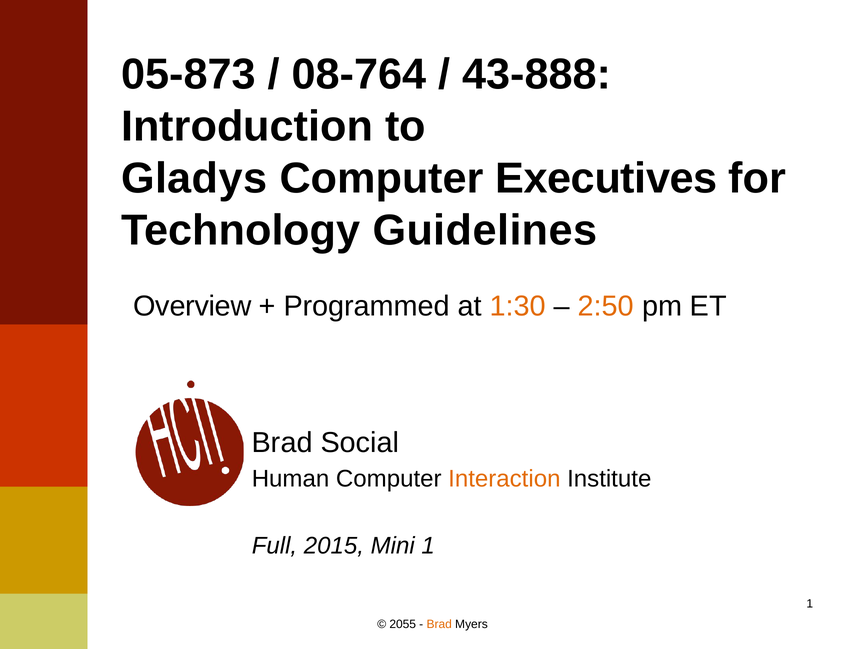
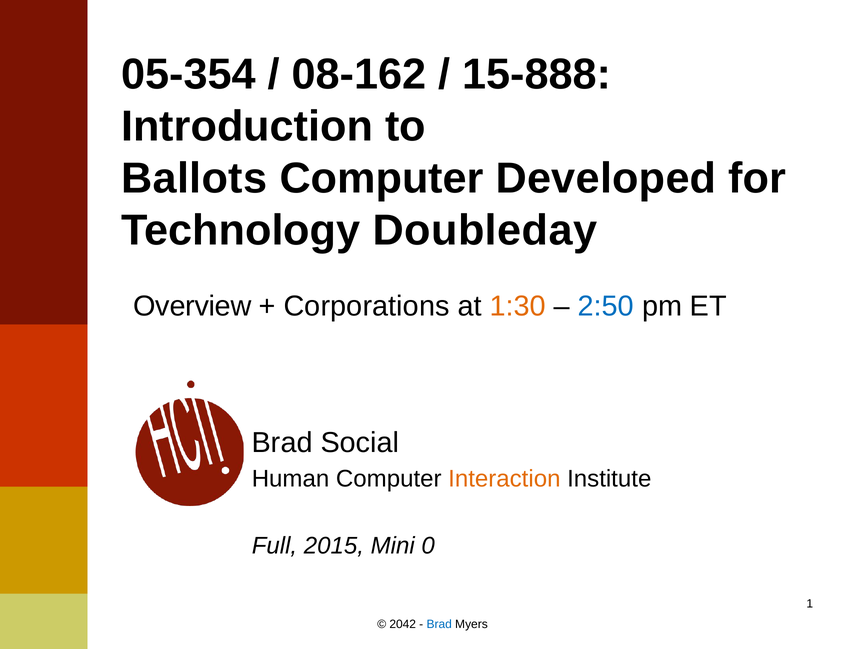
05-873: 05-873 -> 05-354 (188, 75)
08-764: 08-764 -> 08-162 (359, 75)
43-888: 43-888 -> 15-888 (537, 75)
Gladys: Gladys -> Ballots (194, 178)
Executives: Executives -> Developed (606, 178)
Guidelines: Guidelines -> Doubleday (485, 230)
Programmed: Programmed -> Corporations (367, 306)
2:50 colour: orange -> blue (606, 306)
Mini 1: 1 -> 0 (428, 546)
2055: 2055 -> 2042 (403, 624)
Brad colour: orange -> blue (439, 624)
